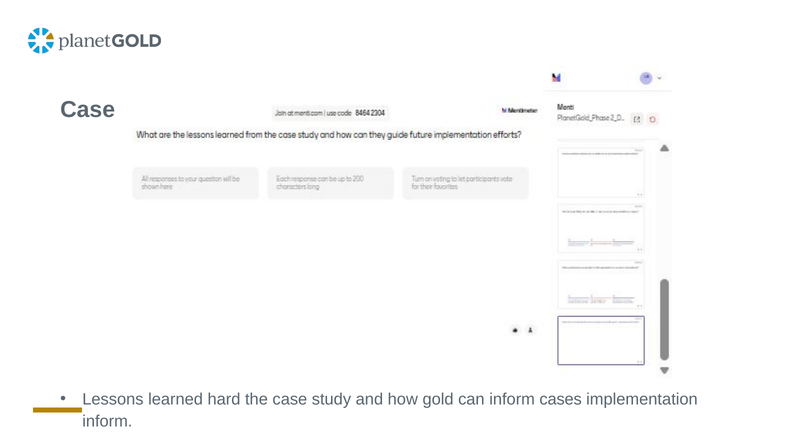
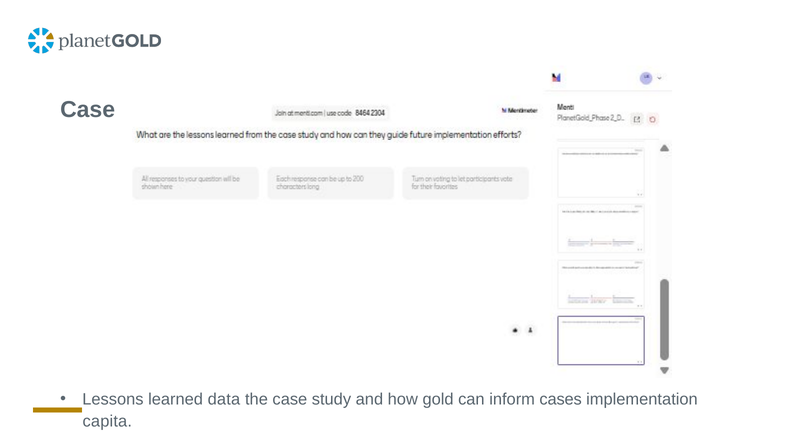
hard: hard -> data (224, 399)
inform: inform -> capita (107, 421)
